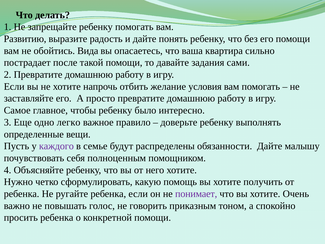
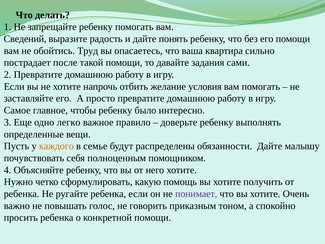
Развитию: Развитию -> Сведений (25, 39)
Вида: Вида -> Труд (88, 51)
каждого colour: purple -> orange (56, 146)
